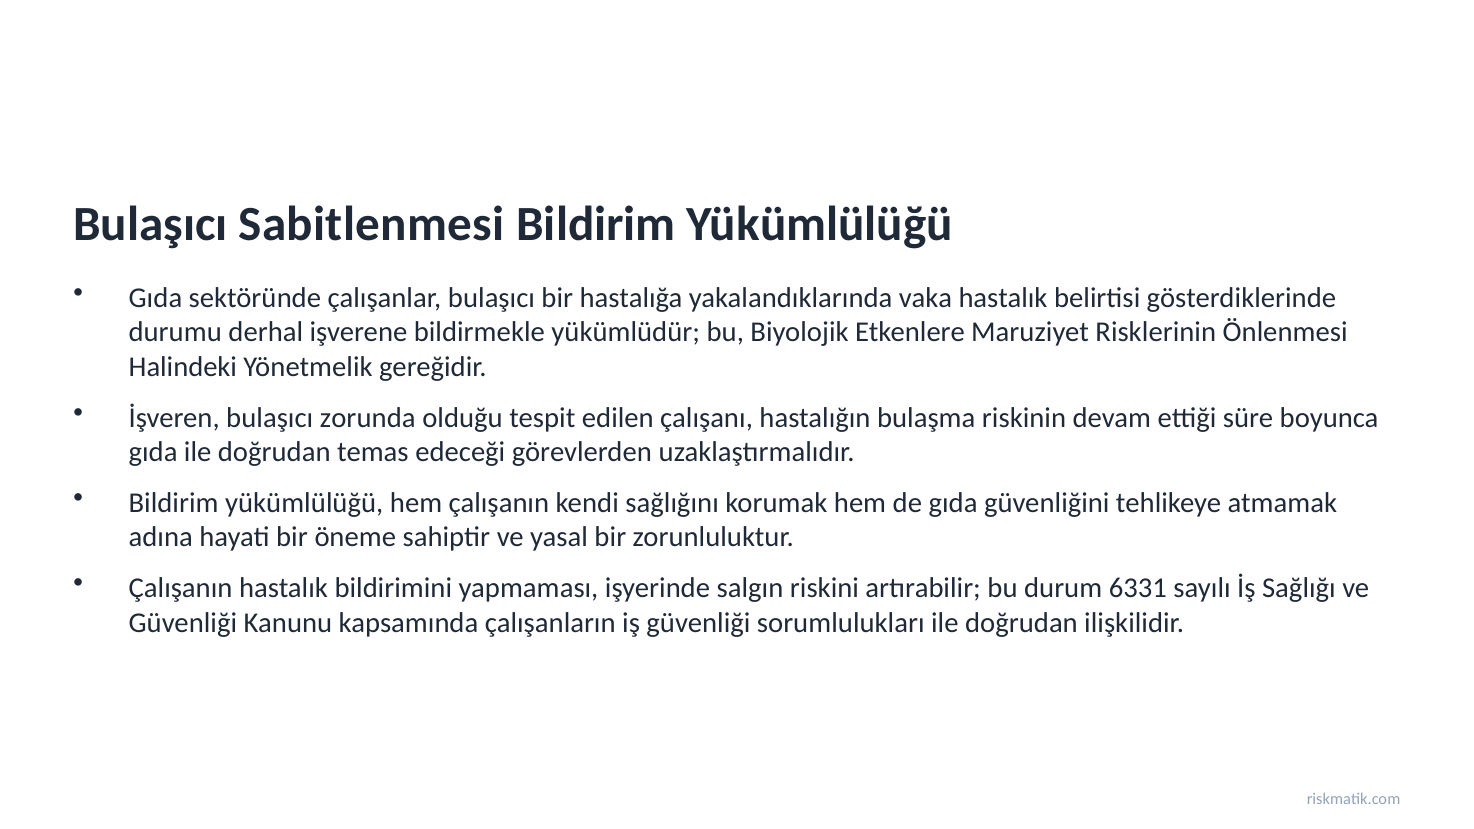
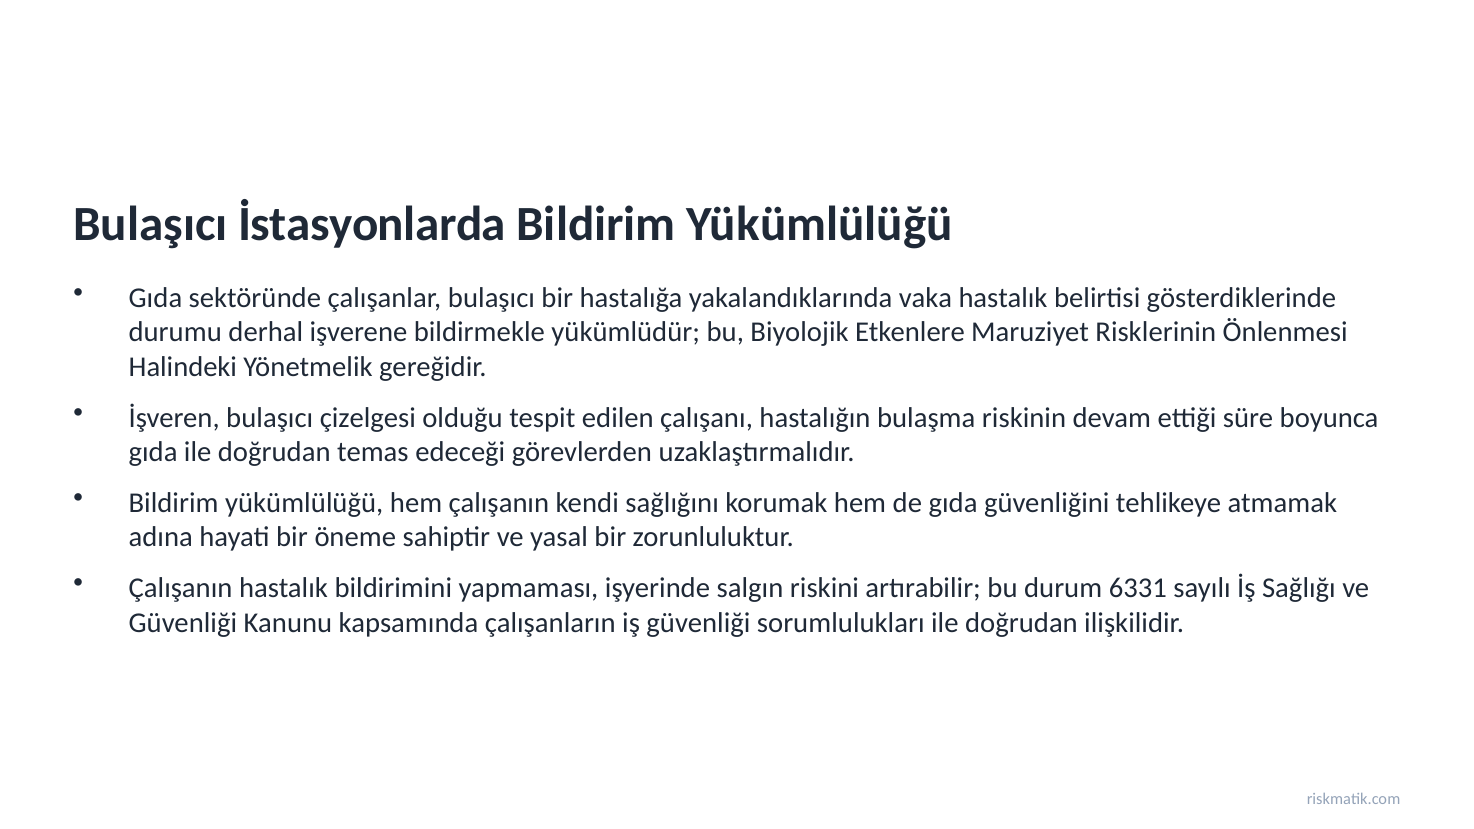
Sabitlenmesi: Sabitlenmesi -> İstasyonlarda (372, 224)
zorunda: zorunda -> çizelgesi (368, 418)
